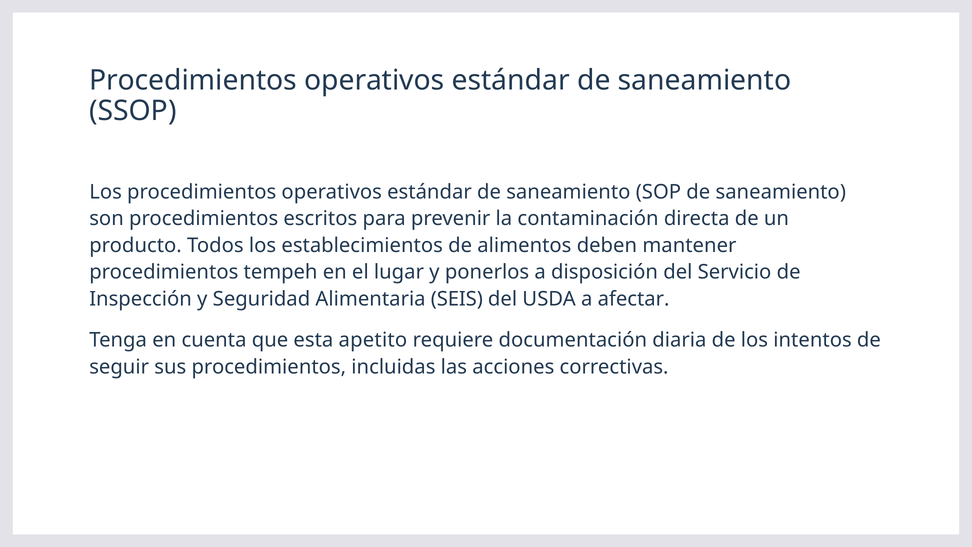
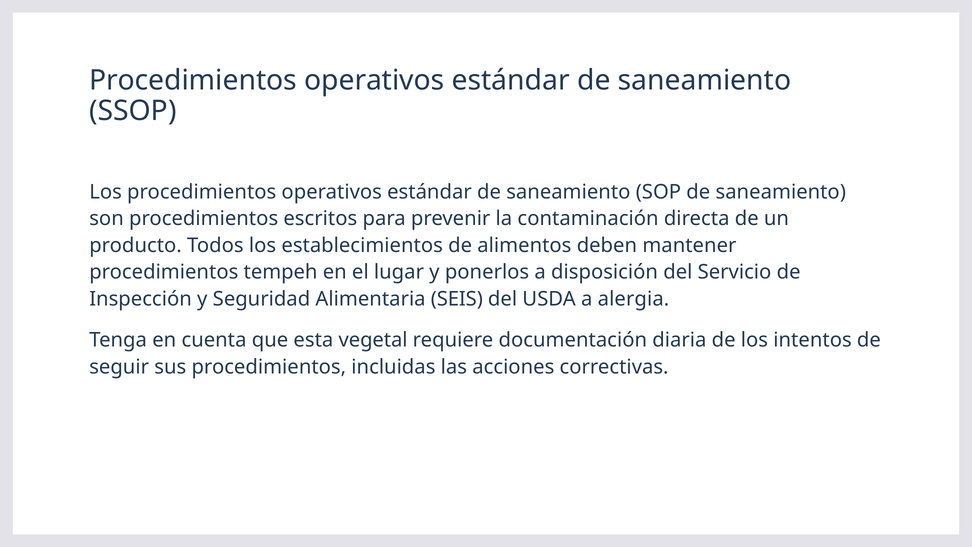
afectar: afectar -> alergia (633, 299)
apetito: apetito -> vegetal (373, 340)
